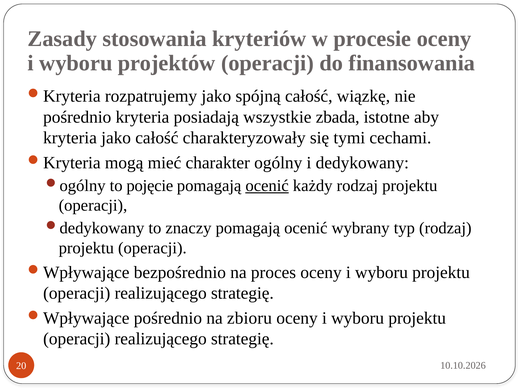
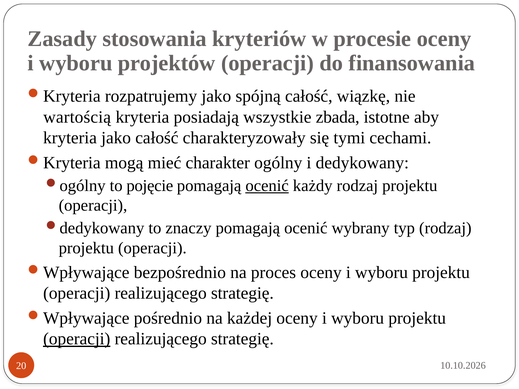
pośrednio: pośrednio -> wartością (77, 117)
zbioru: zbioru -> każdej (250, 318)
operacji underline: none -> present (77, 339)
